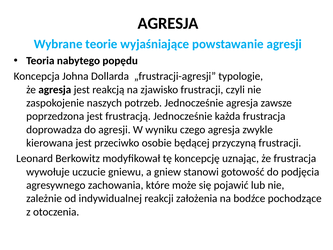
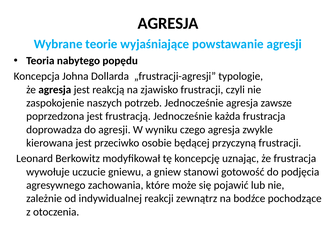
założenia: założenia -> zewnątrz (197, 198)
